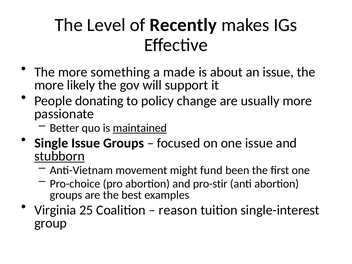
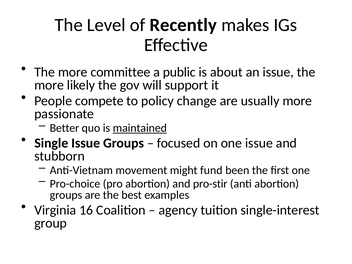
something: something -> committee (120, 72)
made: made -> public (179, 72)
donating: donating -> compete (99, 101)
stubborn underline: present -> none (60, 156)
25: 25 -> 16 (86, 210)
reason: reason -> agency (178, 210)
